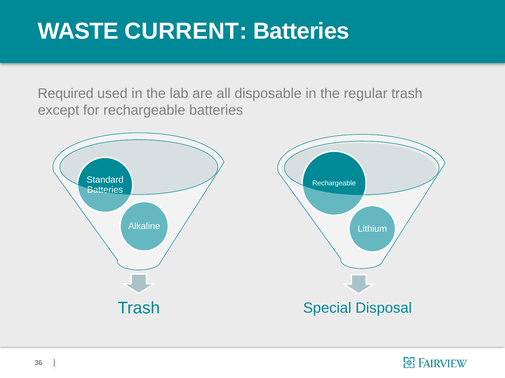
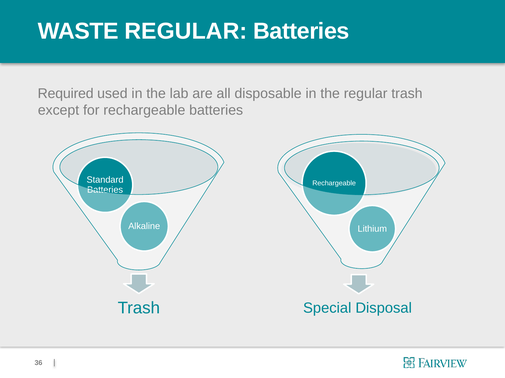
WASTE CURRENT: CURRENT -> REGULAR (186, 31)
